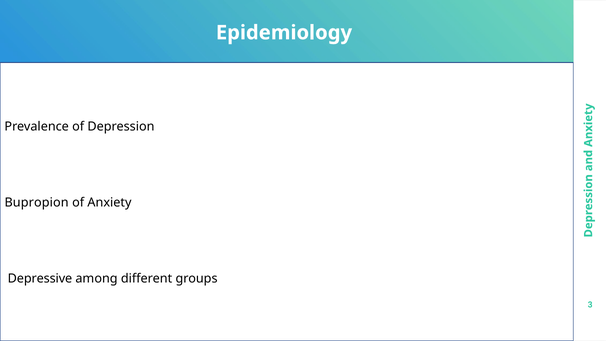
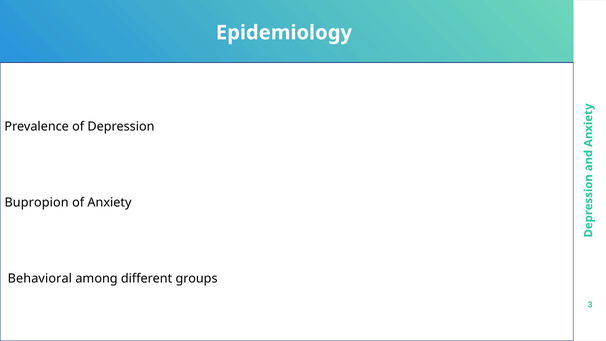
Depressive: Depressive -> Behavioral (40, 278)
